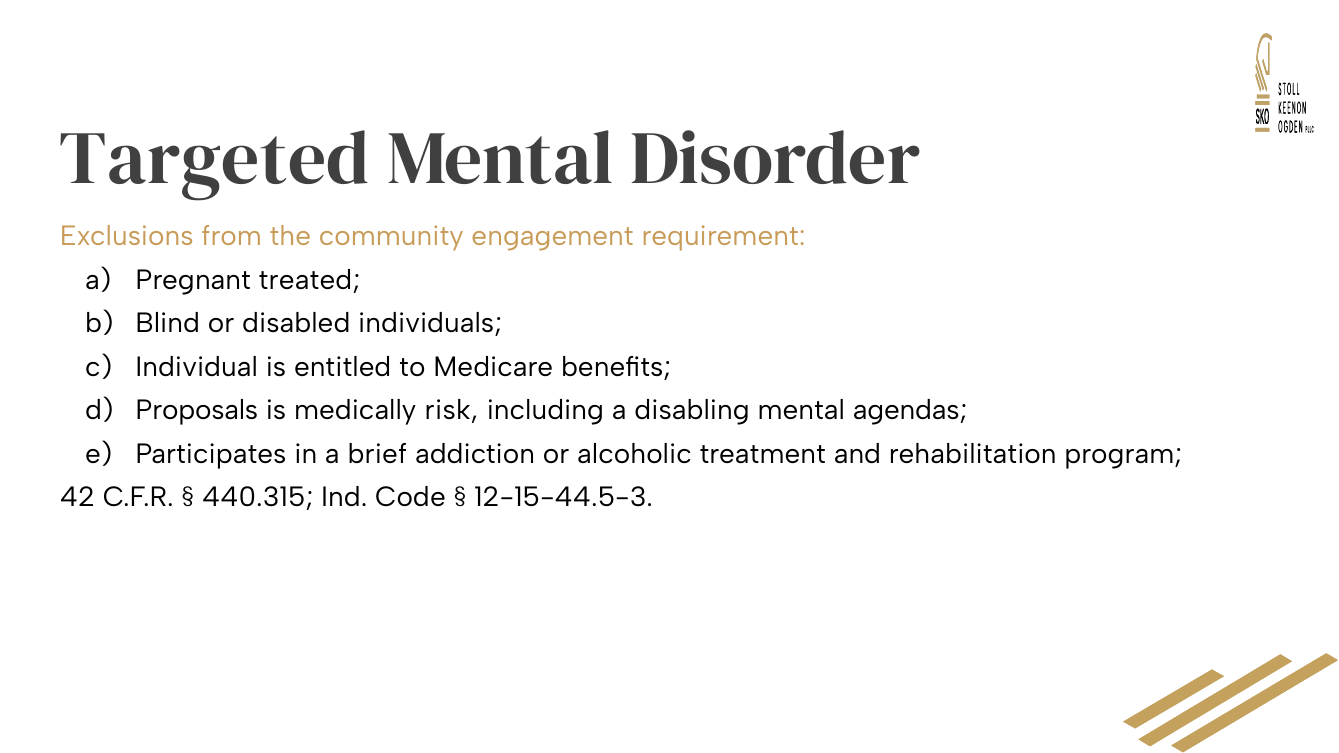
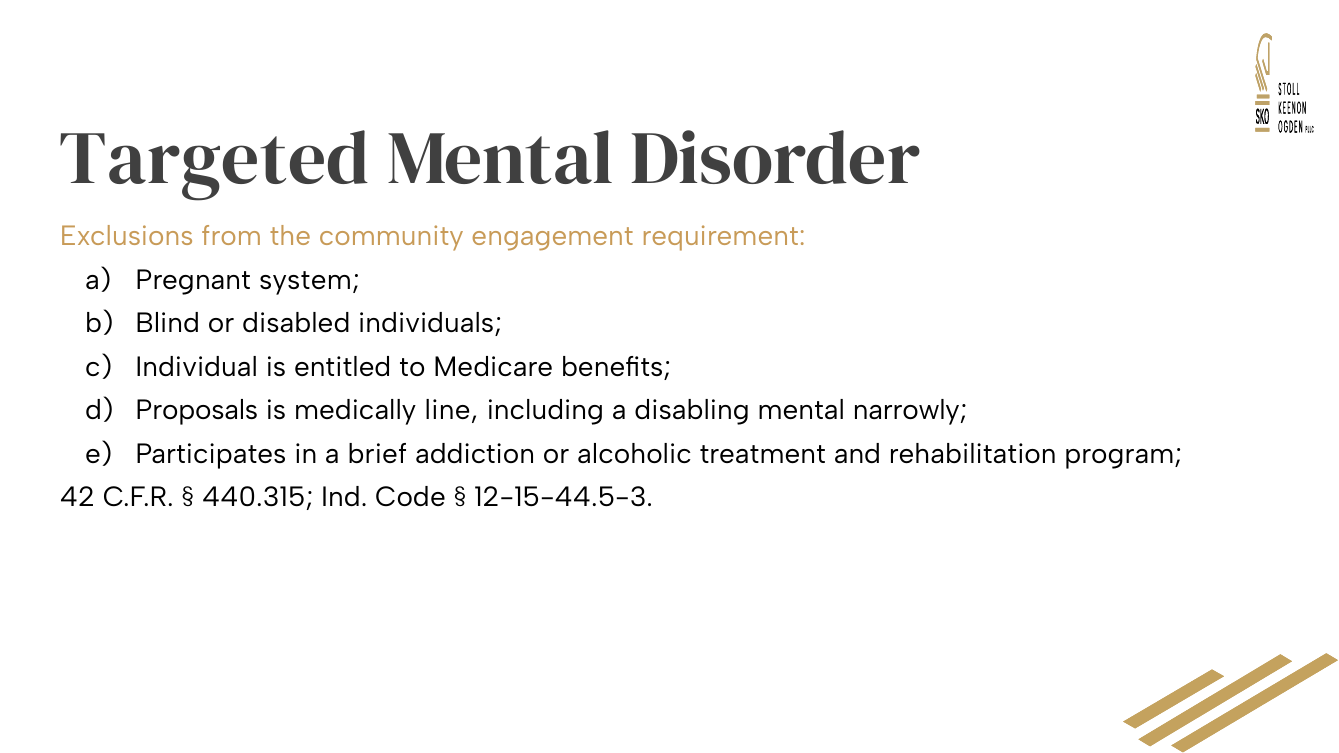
treated: treated -> system (309, 280)
risk: risk -> line (451, 411)
agendas: agendas -> narrowly (910, 411)
